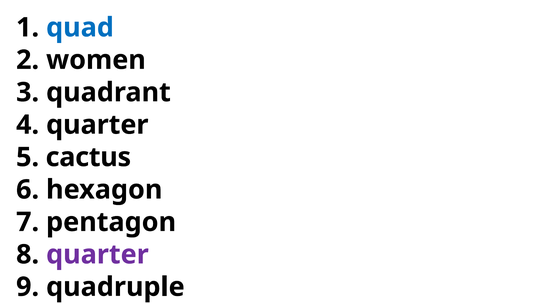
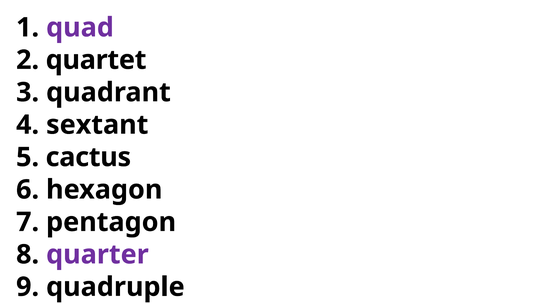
quad colour: blue -> purple (80, 28)
women: women -> quartet (96, 60)
quarter: quarter -> sextant (97, 125)
